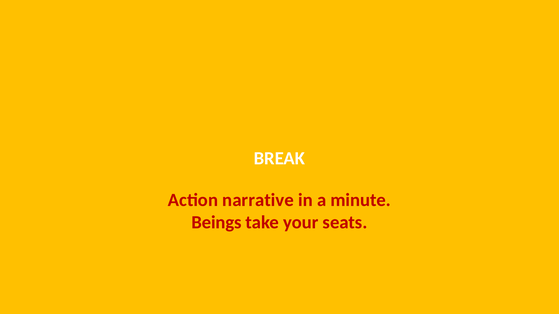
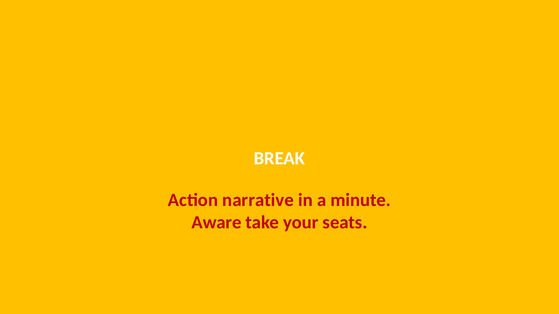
Beings: Beings -> Aware (216, 223)
